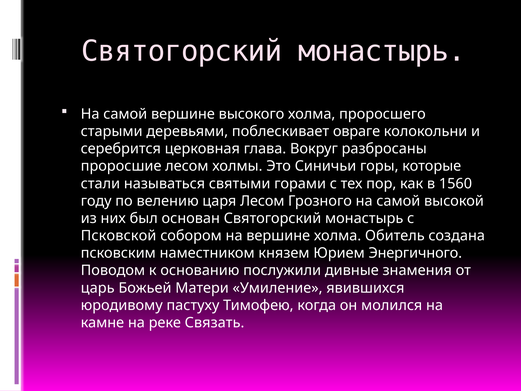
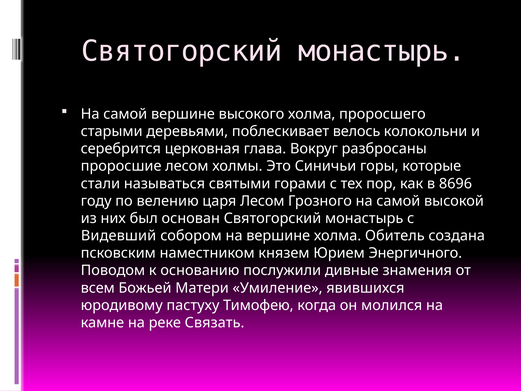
овраге: овраге -> велось (357, 131)
1560: 1560 -> 8696 (455, 183)
Псковской: Псковской -> Видевший (119, 236)
царь: царь -> всем (98, 288)
